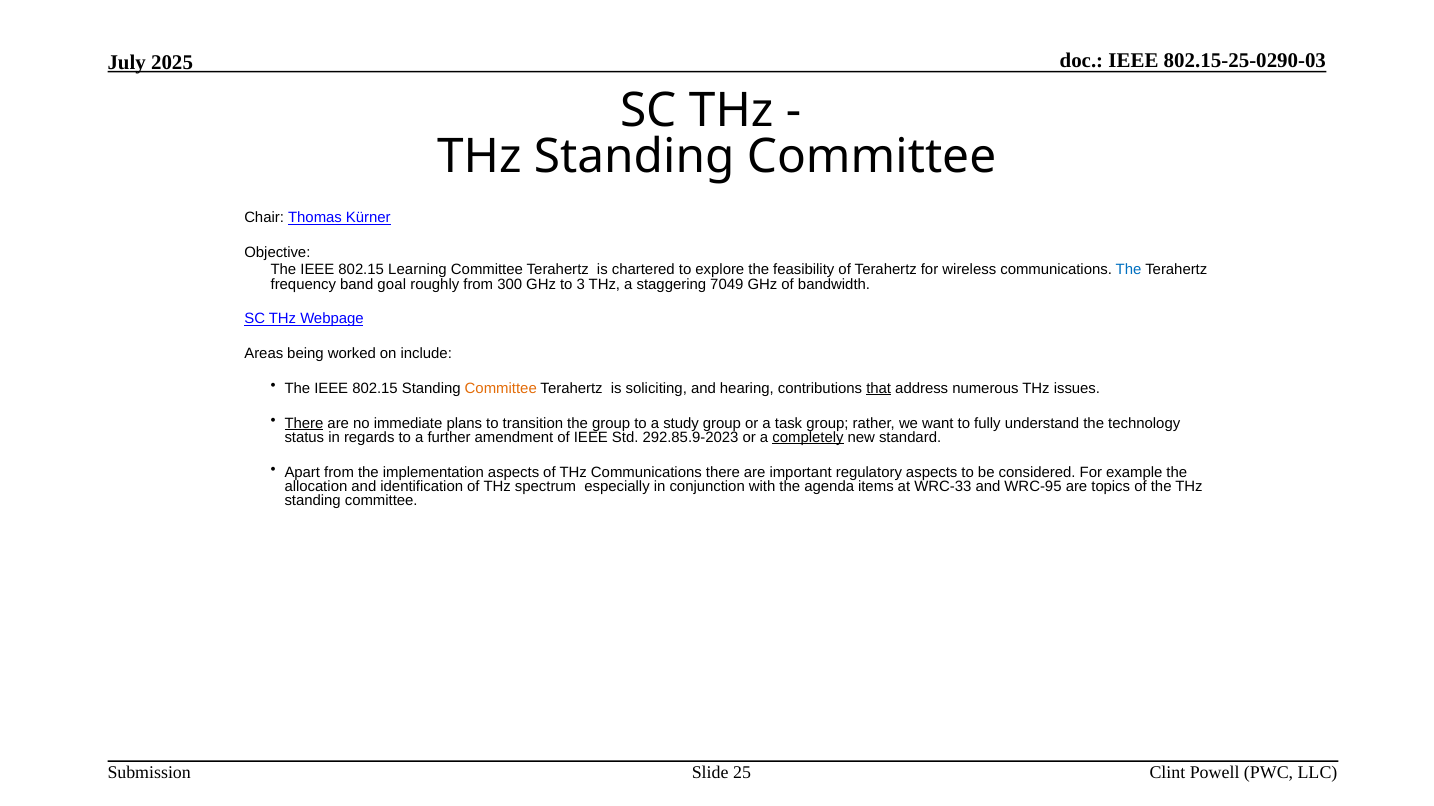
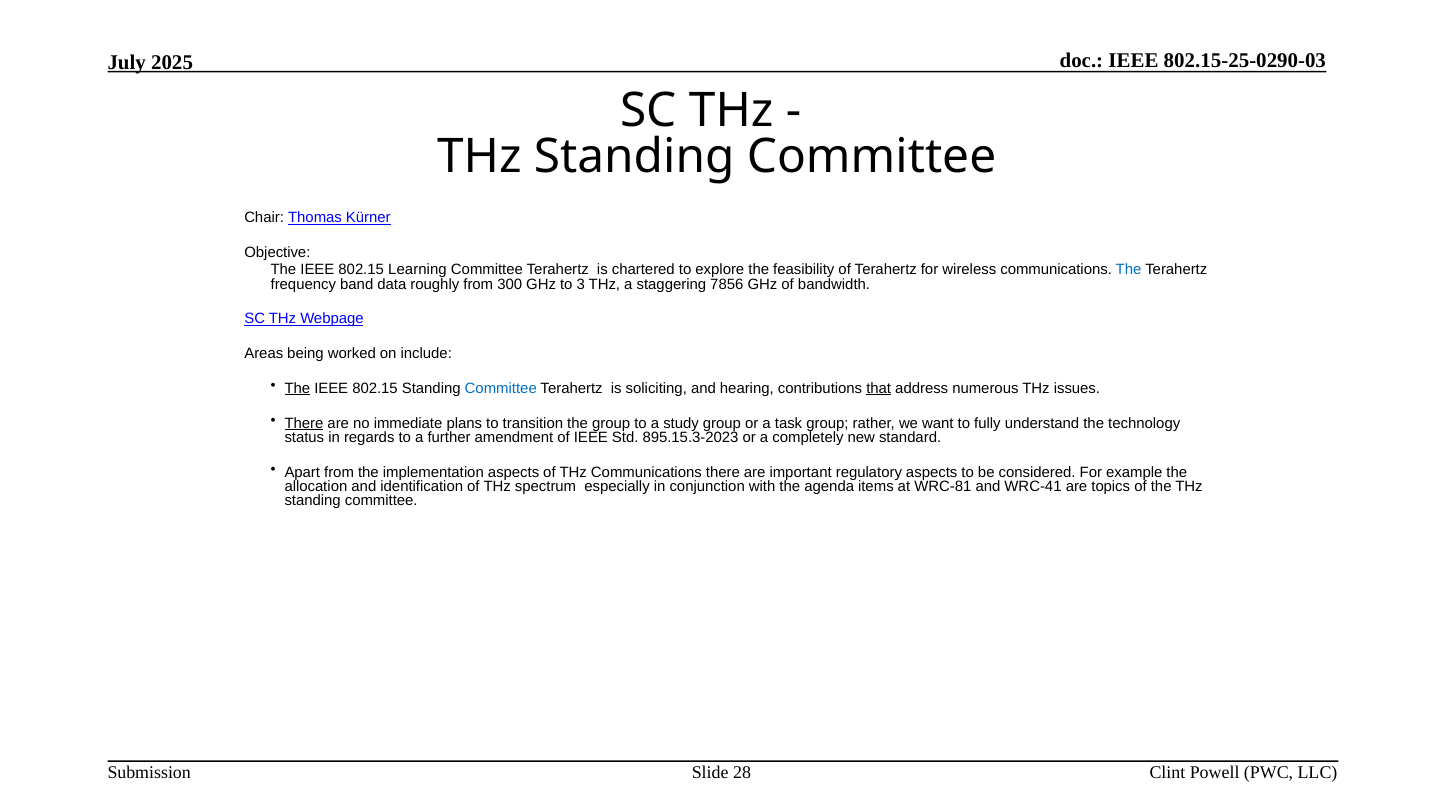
goal: goal -> data (392, 285)
7049: 7049 -> 7856 (727, 285)
The underline: none -> present (297, 389)
Committee colour: orange -> blue (501, 389)
292.85.9-2023: 292.85.9-2023 -> 895.15.3-2023 (691, 438)
completely underline: present -> none (808, 438)
WRC-33: WRC-33 -> WRC-81 (943, 487)
WRC-95: WRC-95 -> WRC-41 (1033, 487)
25: 25 -> 28 (742, 774)
